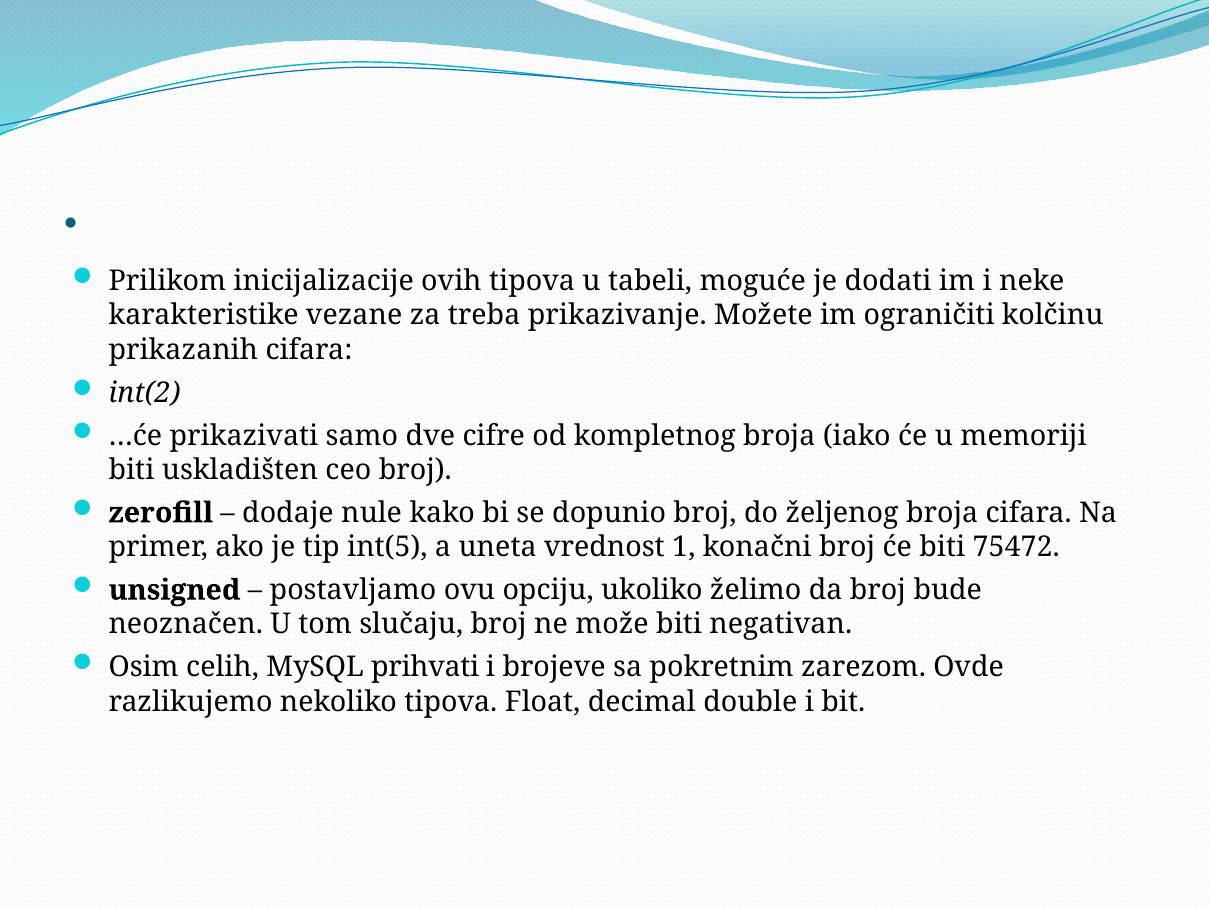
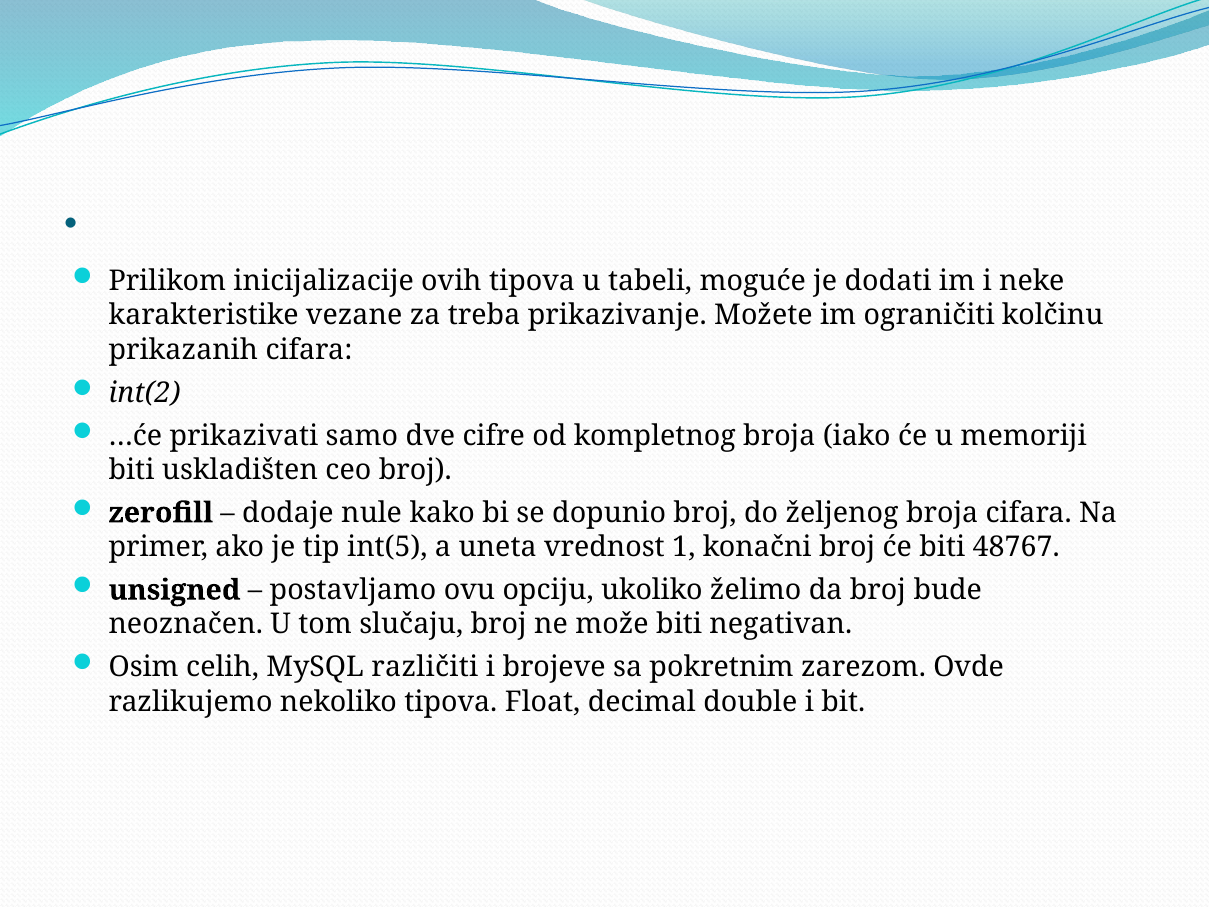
75472: 75472 -> 48767 (1016, 547)
prihvati: prihvati -> različiti (425, 667)
